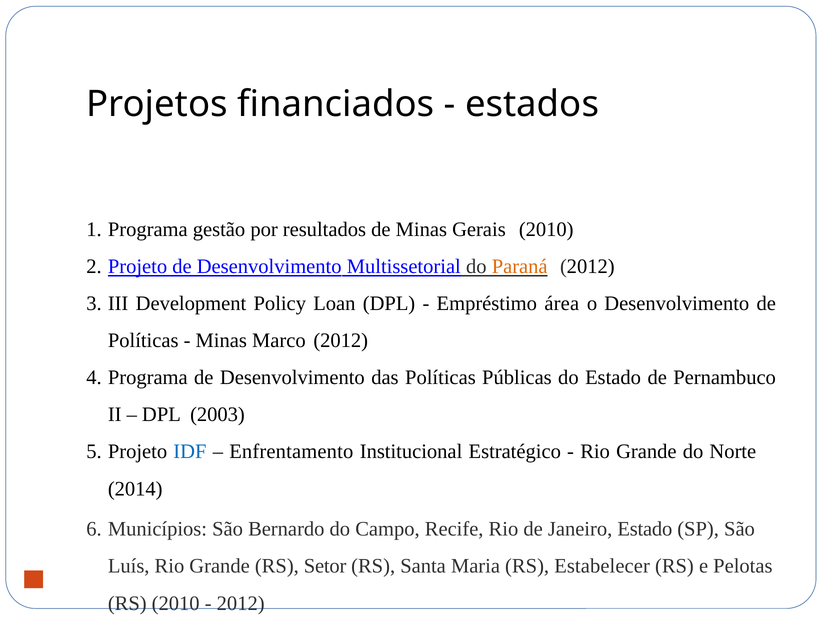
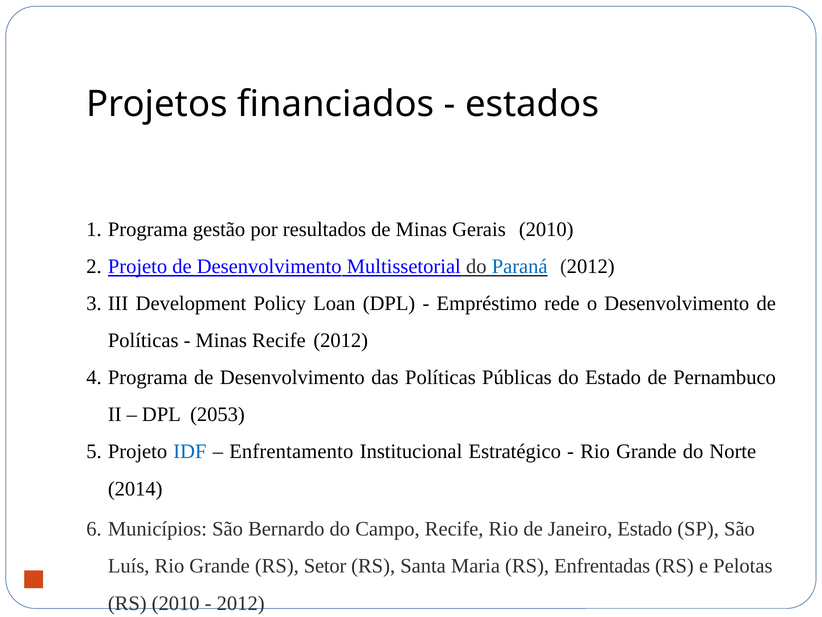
Paraná colour: orange -> blue (520, 266)
área: área -> rede (562, 303)
Minas Marco: Marco -> Recife (279, 340)
2003: 2003 -> 2053 (217, 414)
Estabelecer: Estabelecer -> Enfrentadas (602, 566)
